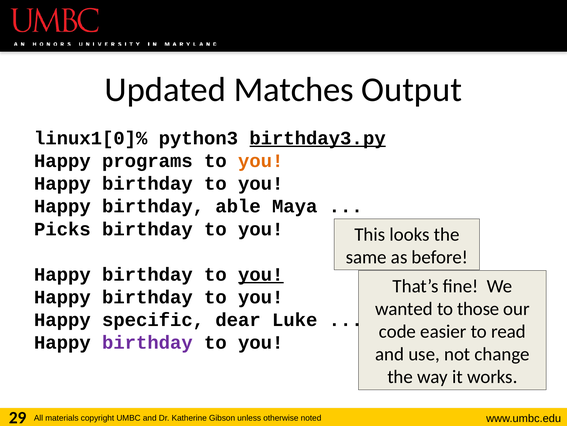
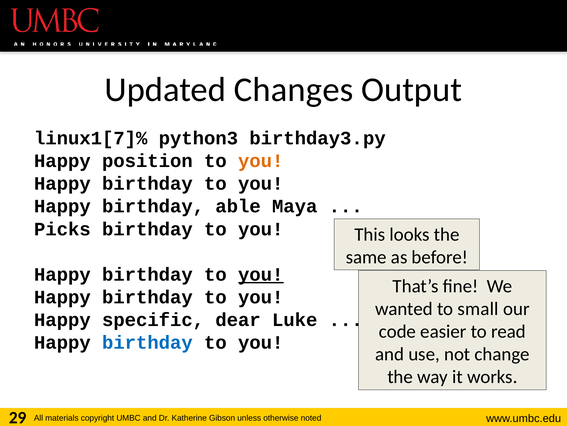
Matches: Matches -> Changes (294, 89)
linux1[0]%: linux1[0]% -> linux1[7]% (91, 138)
birthday3.py underline: present -> none (318, 138)
programs: programs -> position (147, 161)
those: those -> small (478, 308)
birthday colour: purple -> blue (147, 342)
